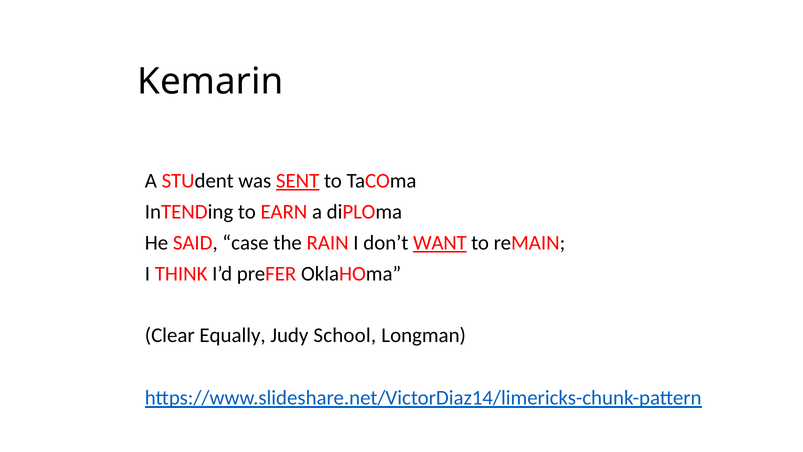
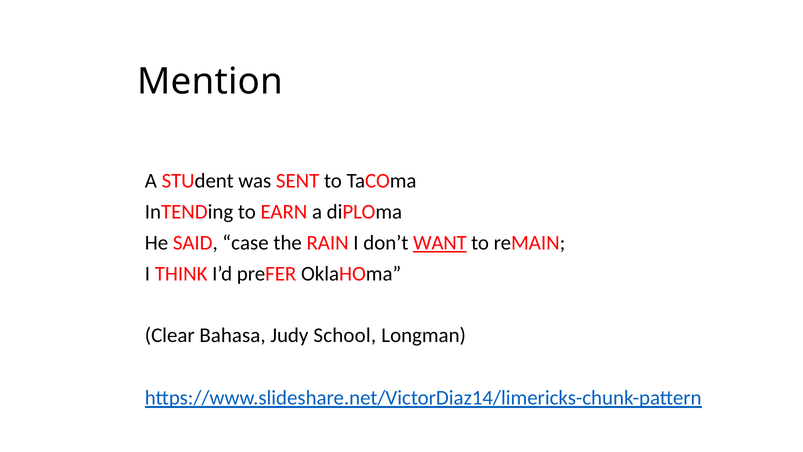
Kemarin: Kemarin -> Mention (210, 82)
SENT underline: present -> none (298, 181)
Equally: Equally -> Bahasa (233, 335)
